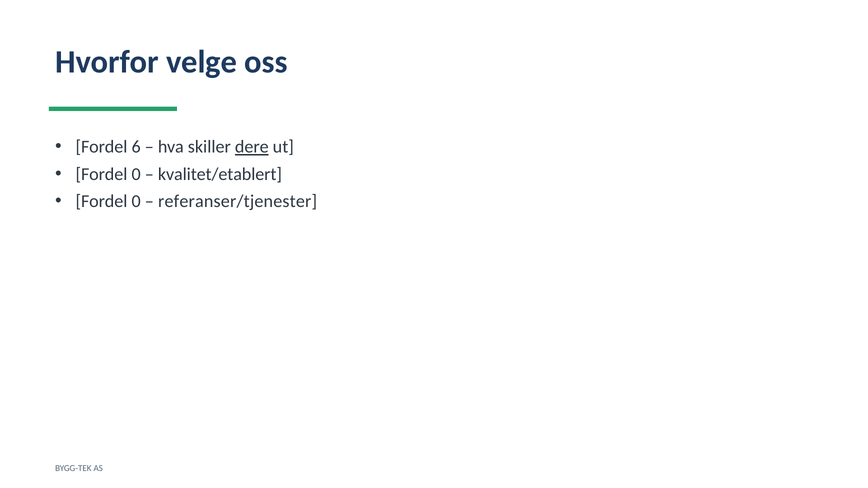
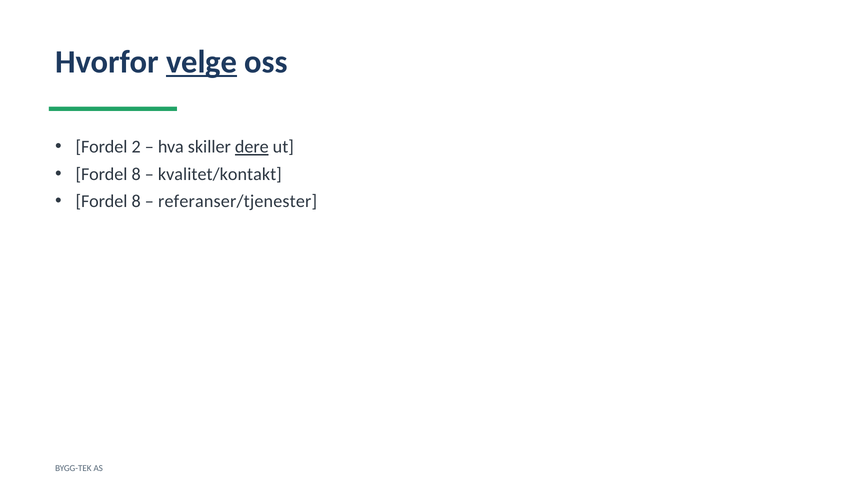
velge underline: none -> present (202, 62)
6: 6 -> 2 (136, 147)
0: 0 -> 8 (136, 174)
kvalitet/etablert: kvalitet/etablert -> kvalitet/kontakt (220, 174)
0: 0 -> 8 (136, 201)
